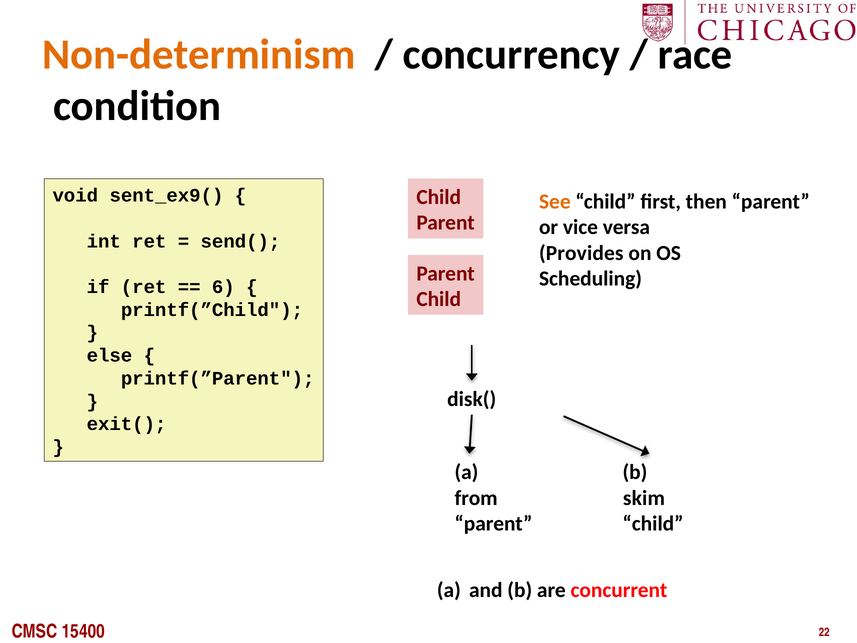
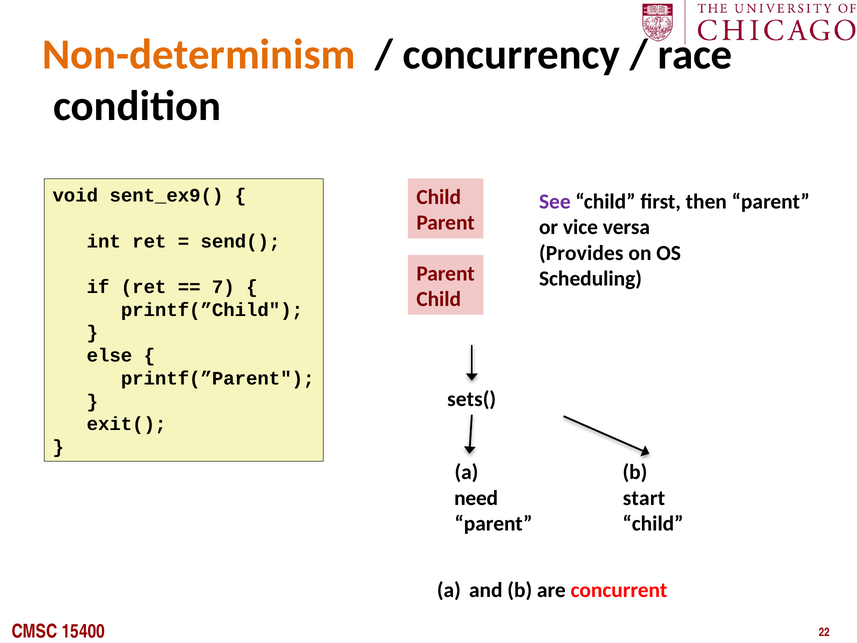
See colour: orange -> purple (555, 201)
6: 6 -> 7 (223, 287)
disk(: disk( -> sets( (472, 399)
skim: skim -> start (644, 498)
from: from -> need (476, 498)
